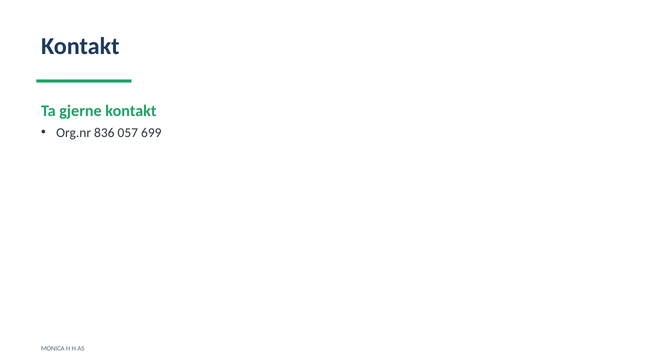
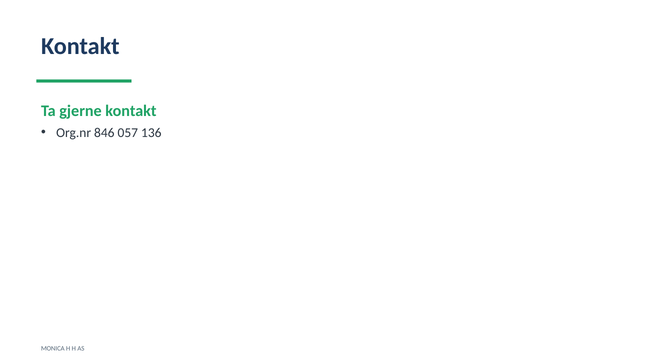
836: 836 -> 846 (104, 133)
699: 699 -> 136 (151, 133)
